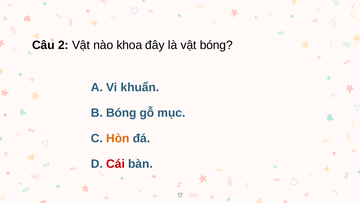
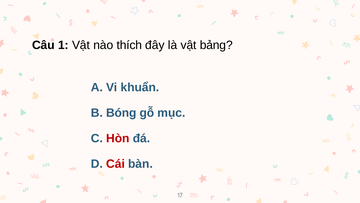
2: 2 -> 1 (63, 45)
khoa: khoa -> thích (129, 45)
vật bóng: bóng -> bảng (216, 45)
Hòn colour: orange -> red (118, 138)
